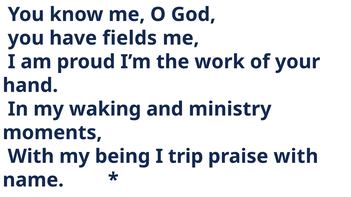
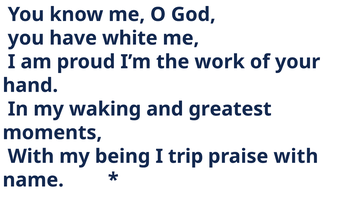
fields: fields -> white (130, 38)
ministry: ministry -> greatest (230, 109)
